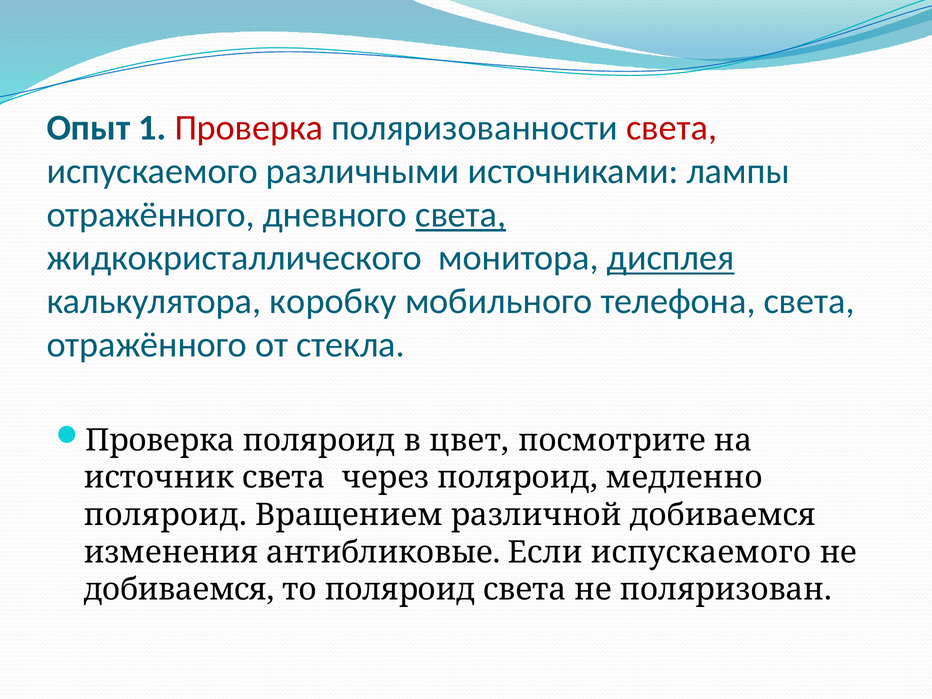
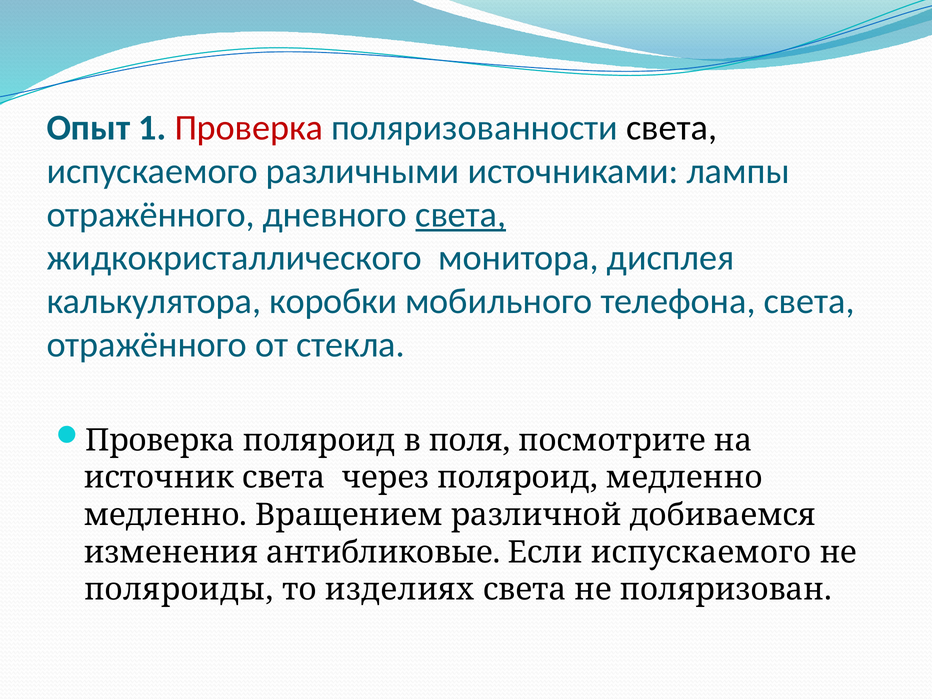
света colour: red -> black (672, 128)
дисплея underline: present -> none (671, 258)
коробку: коробку -> коробки (333, 301)
цвет: цвет -> поля (470, 440)
поляроид: поляроид -> медленно (165, 515)
добиваемся: добиваемся -> поляроиды (179, 590)
то поляроид: поляроид -> изделиях (400, 590)
